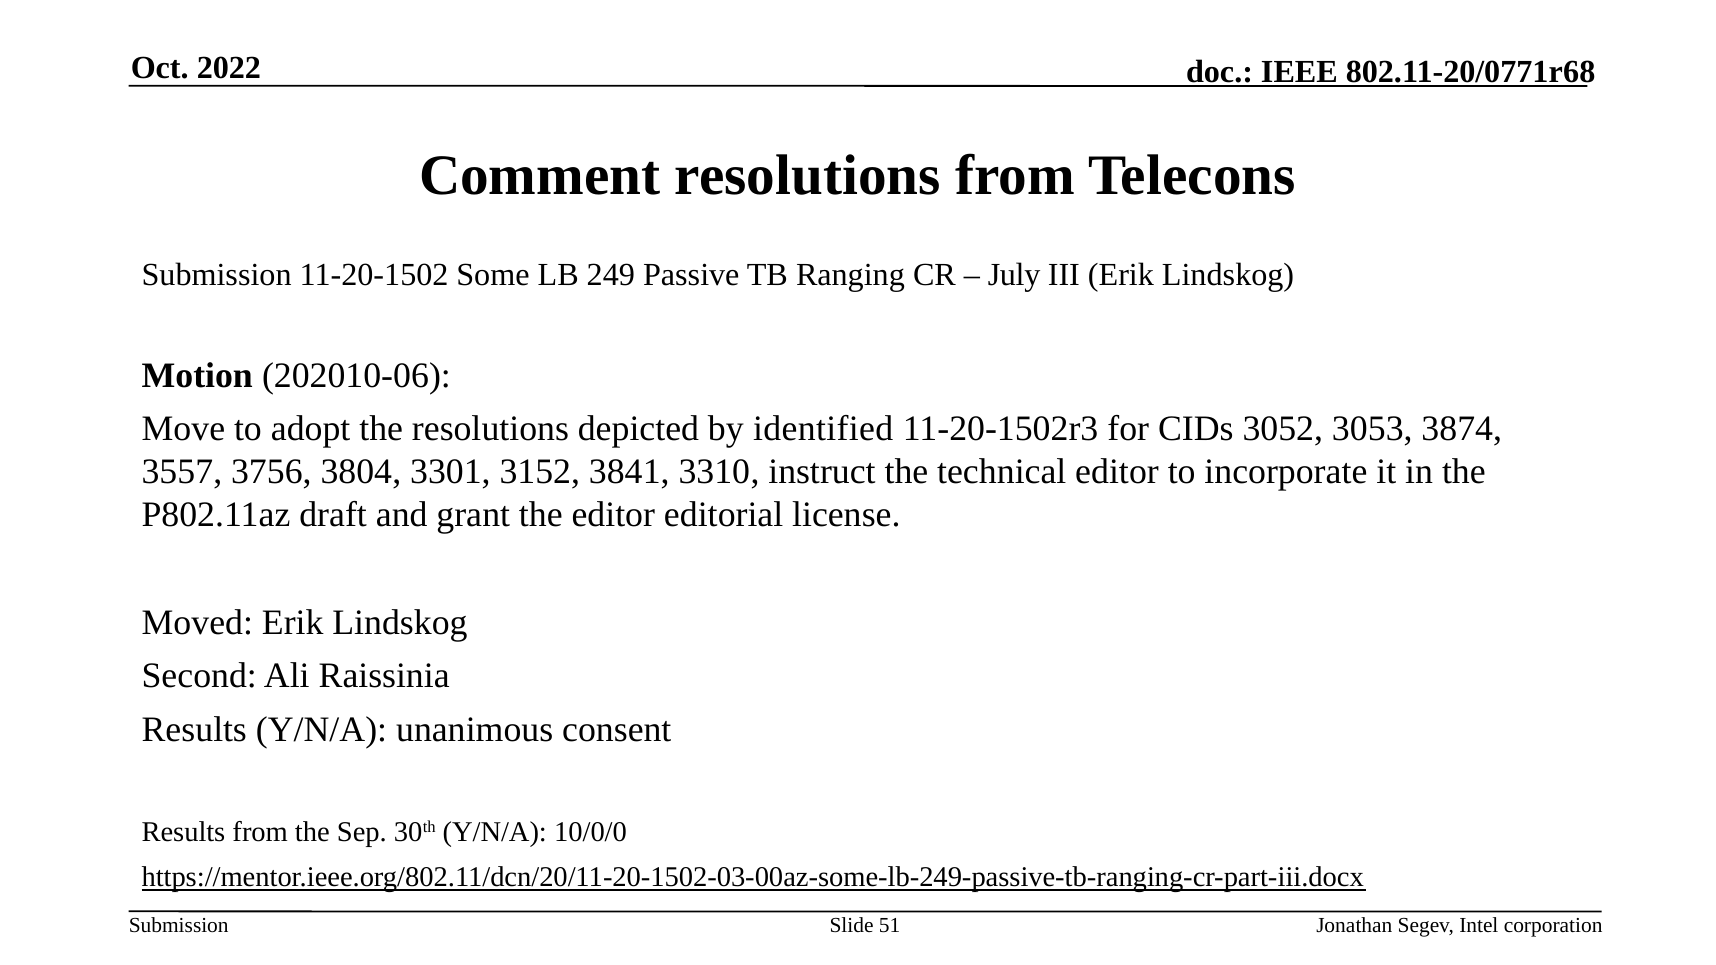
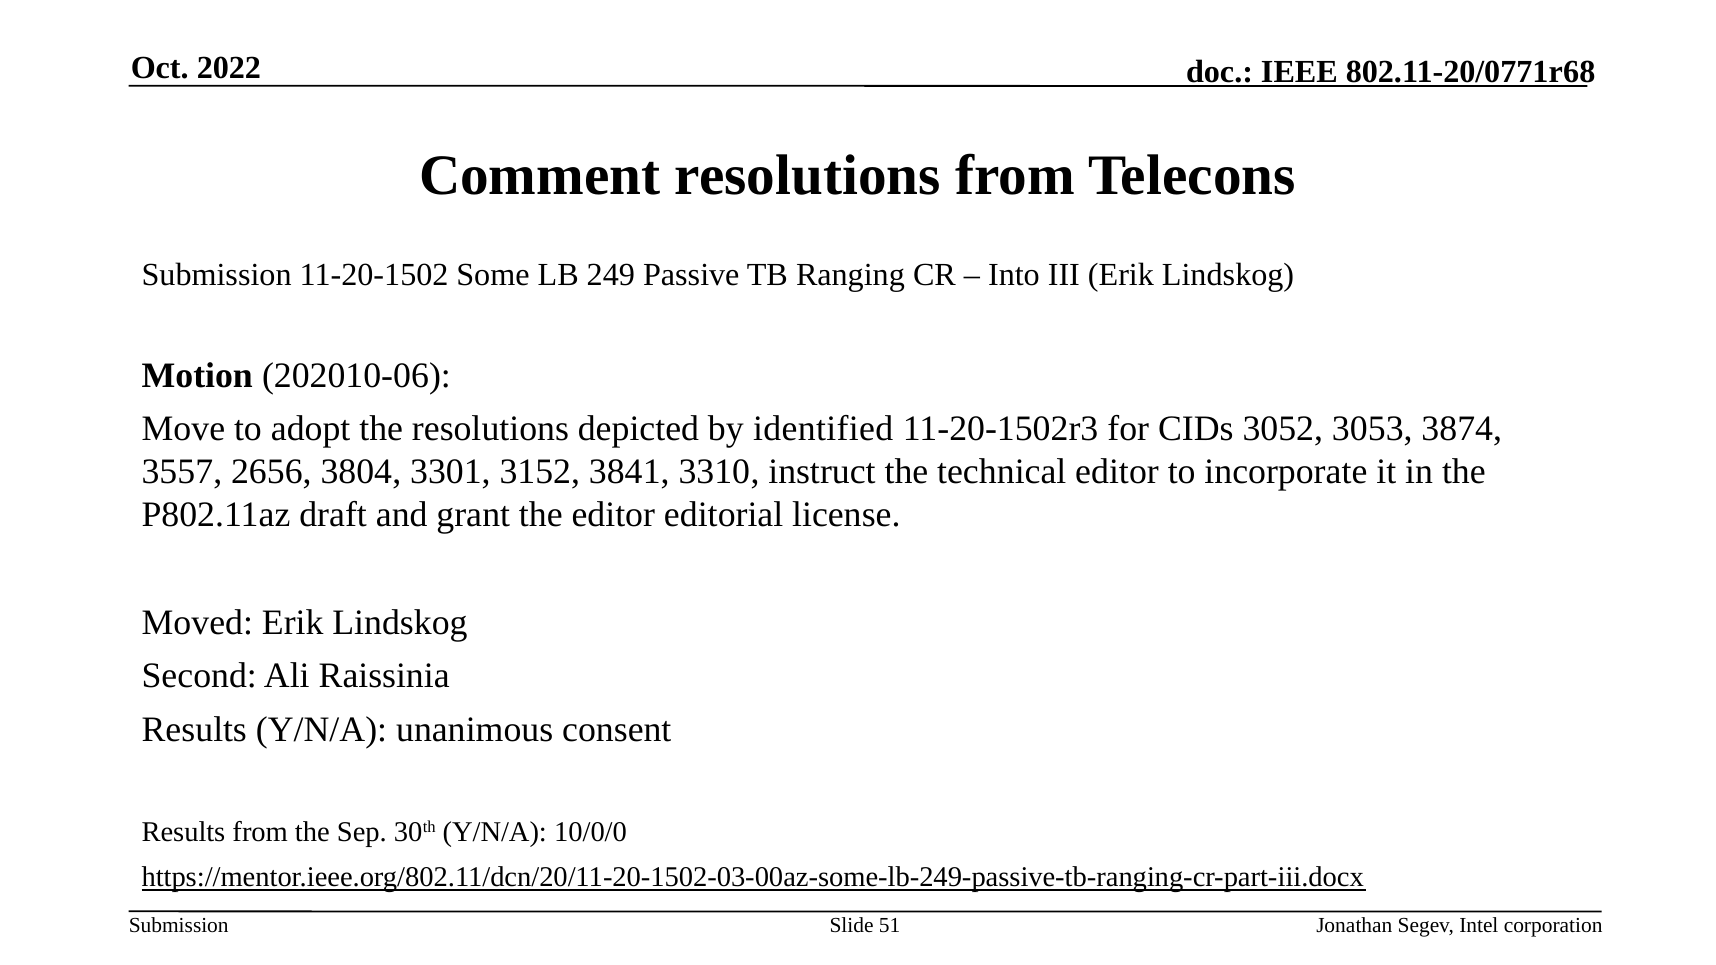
July: July -> Into (1014, 274)
3756: 3756 -> 2656 (271, 472)
